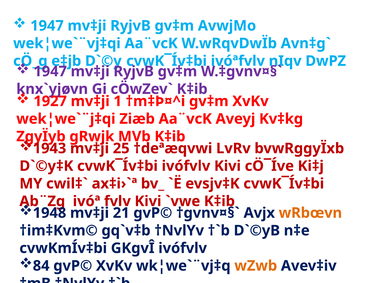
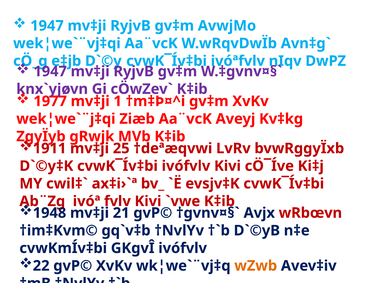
1927: 1927 -> 1977 (50, 101)
1943: 1943 -> 1911 (50, 148)
wRbœvn colour: orange -> red (310, 213)
84: 84 -> 22 (41, 266)
